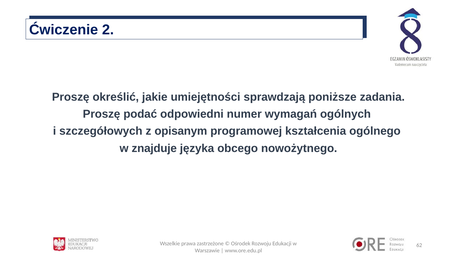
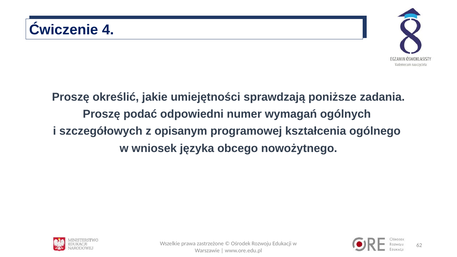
2: 2 -> 4 (108, 30)
znajduje: znajduje -> wniosek (154, 148)
